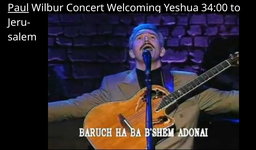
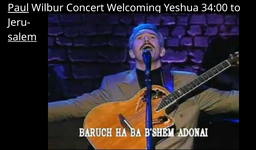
salem underline: none -> present (22, 37)
